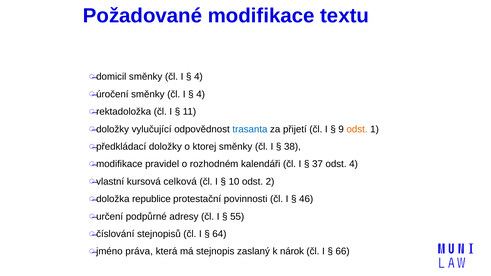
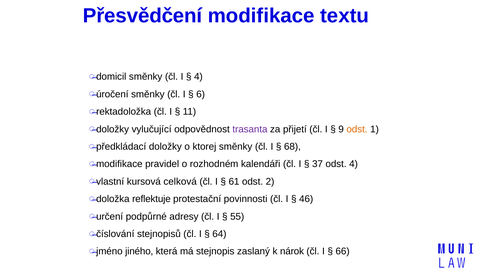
Požadované: Požadované -> Přesvědčení (143, 16)
4: 4 -> 6 (201, 94)
trasanta colour: blue -> purple (250, 129)
38: 38 -> 68 (292, 147)
10: 10 -> 61 (234, 182)
republice: republice -> reflektuje (151, 199)
práva: práva -> jiného (139, 252)
